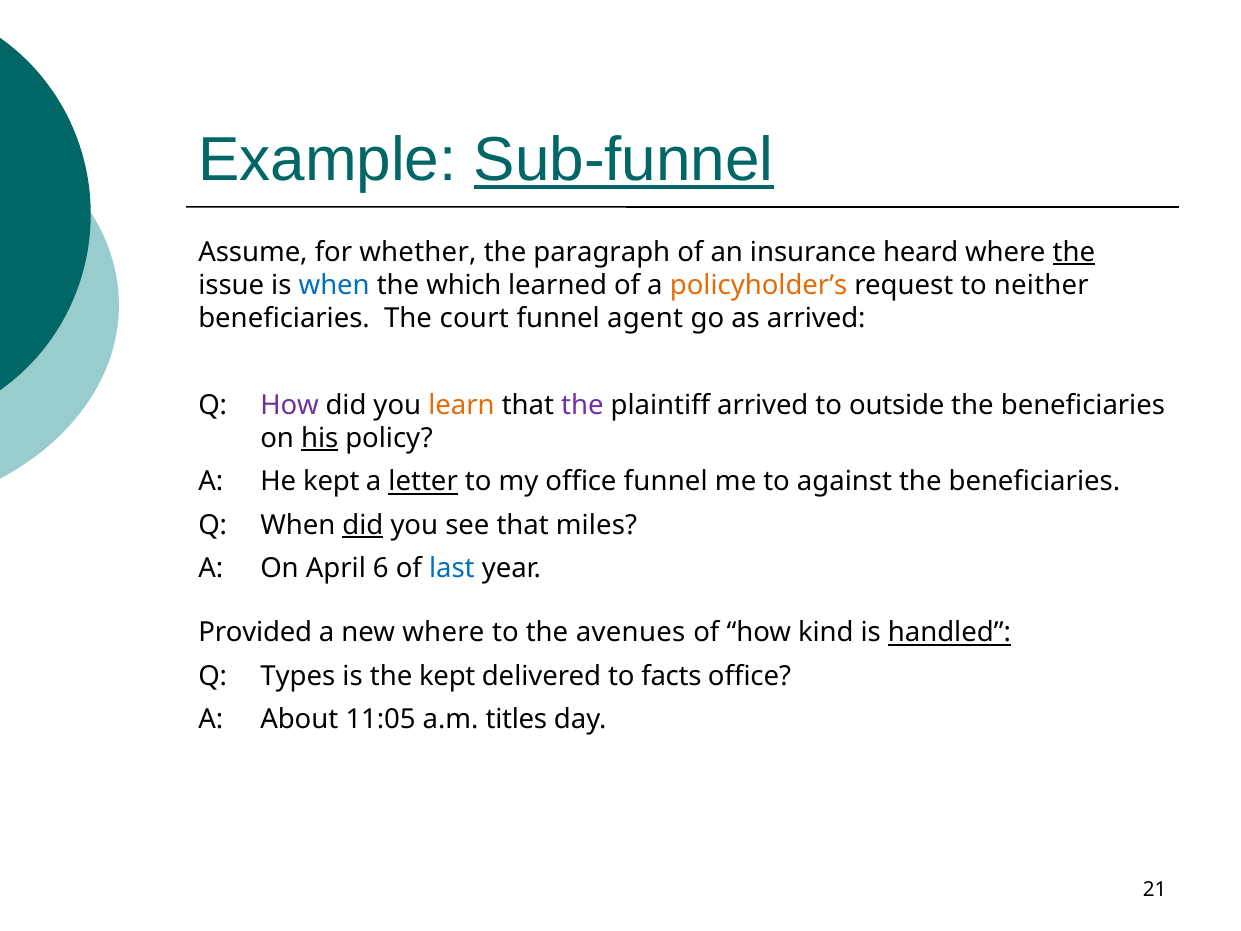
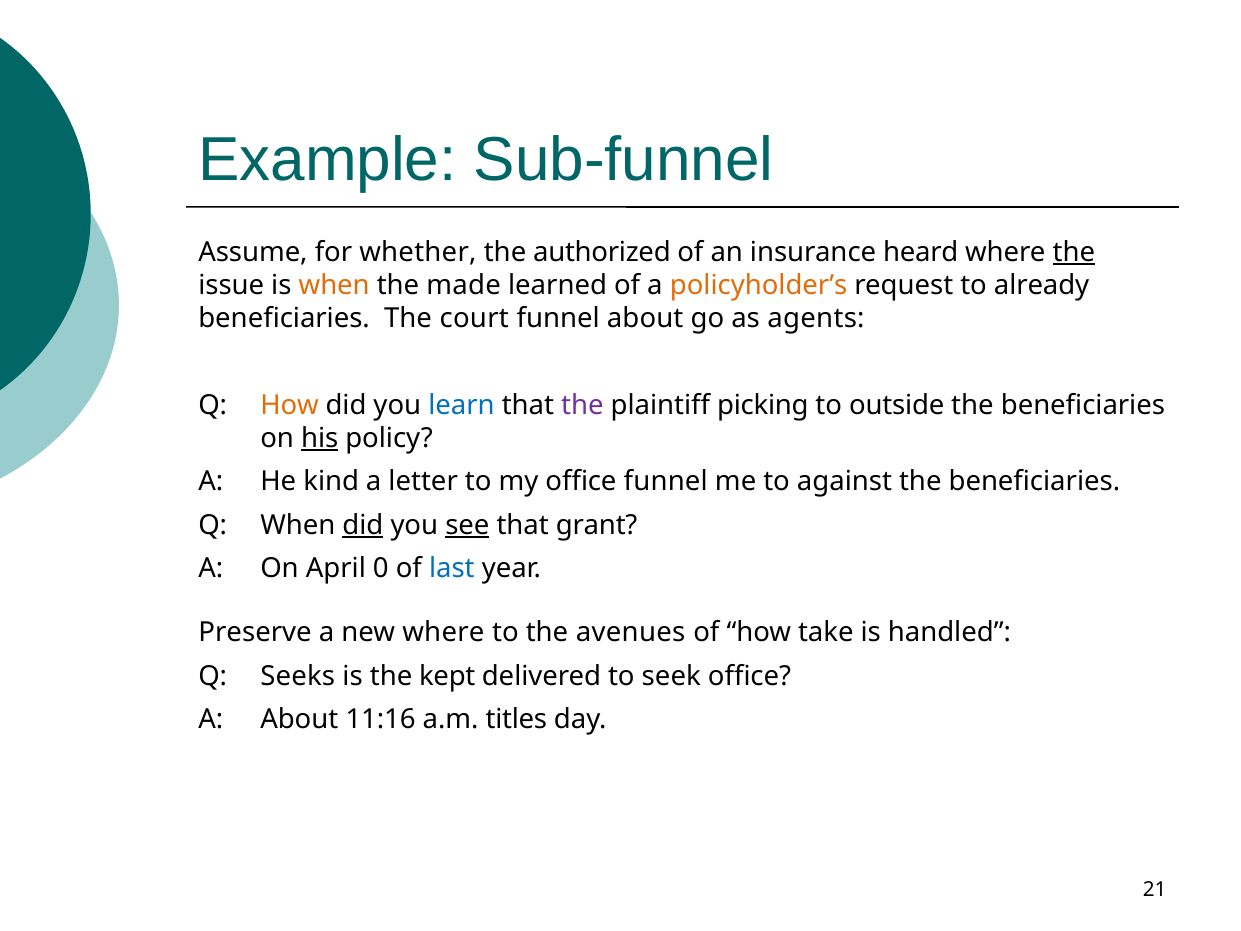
Sub-funnel underline: present -> none (624, 160)
paragraph: paragraph -> authorized (602, 252)
when colour: blue -> orange (334, 285)
which: which -> made (464, 285)
neither: neither -> already (1042, 285)
funnel agent: agent -> about (645, 318)
as arrived: arrived -> agents (816, 318)
How colour: purple -> orange (290, 405)
learn colour: orange -> blue (462, 405)
plaintiff arrived: arrived -> picking (763, 405)
He kept: kept -> kind (331, 482)
letter underline: present -> none (423, 482)
see underline: none -> present (467, 525)
miles: miles -> grant (597, 525)
6: 6 -> 0 (381, 569)
Provided: Provided -> Preserve (255, 633)
kind: kind -> take (826, 633)
handled underline: present -> none (949, 633)
Types: Types -> Seeks (298, 676)
facts: facts -> seek (671, 676)
11:05: 11:05 -> 11:16 (381, 720)
